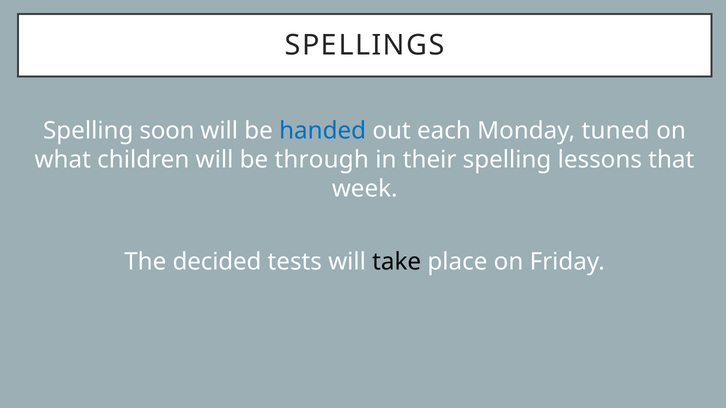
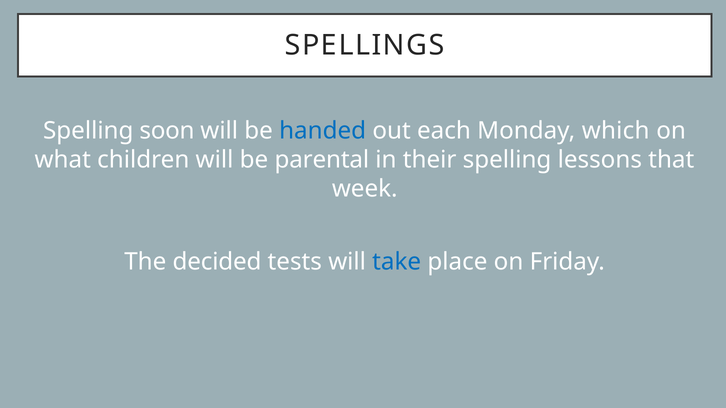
tuned: tuned -> which (616, 131)
through: through -> parental (322, 160)
take colour: black -> blue (397, 262)
